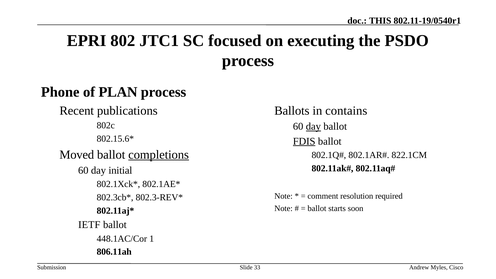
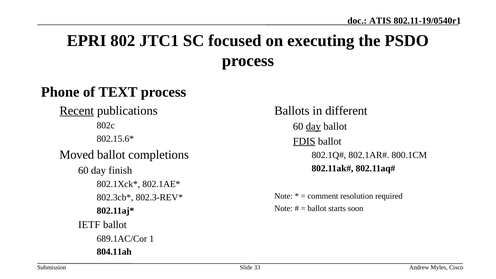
THIS: THIS -> ATIS (380, 21)
PLAN: PLAN -> TEXT (118, 92)
Recent underline: none -> present (77, 111)
contains: contains -> different (346, 111)
completions underline: present -> none (159, 155)
822.1CM: 822.1CM -> 800.1CM (409, 155)
initial: initial -> finish (120, 170)
448.1AC/Cor: 448.1AC/Cor -> 689.1AC/Cor (122, 239)
806.11ah: 806.11ah -> 804.11ah (114, 252)
